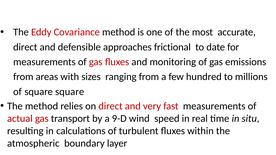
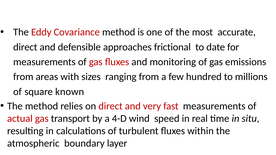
square square: square -> known (70, 92)
9-D: 9-D -> 4-D (119, 119)
